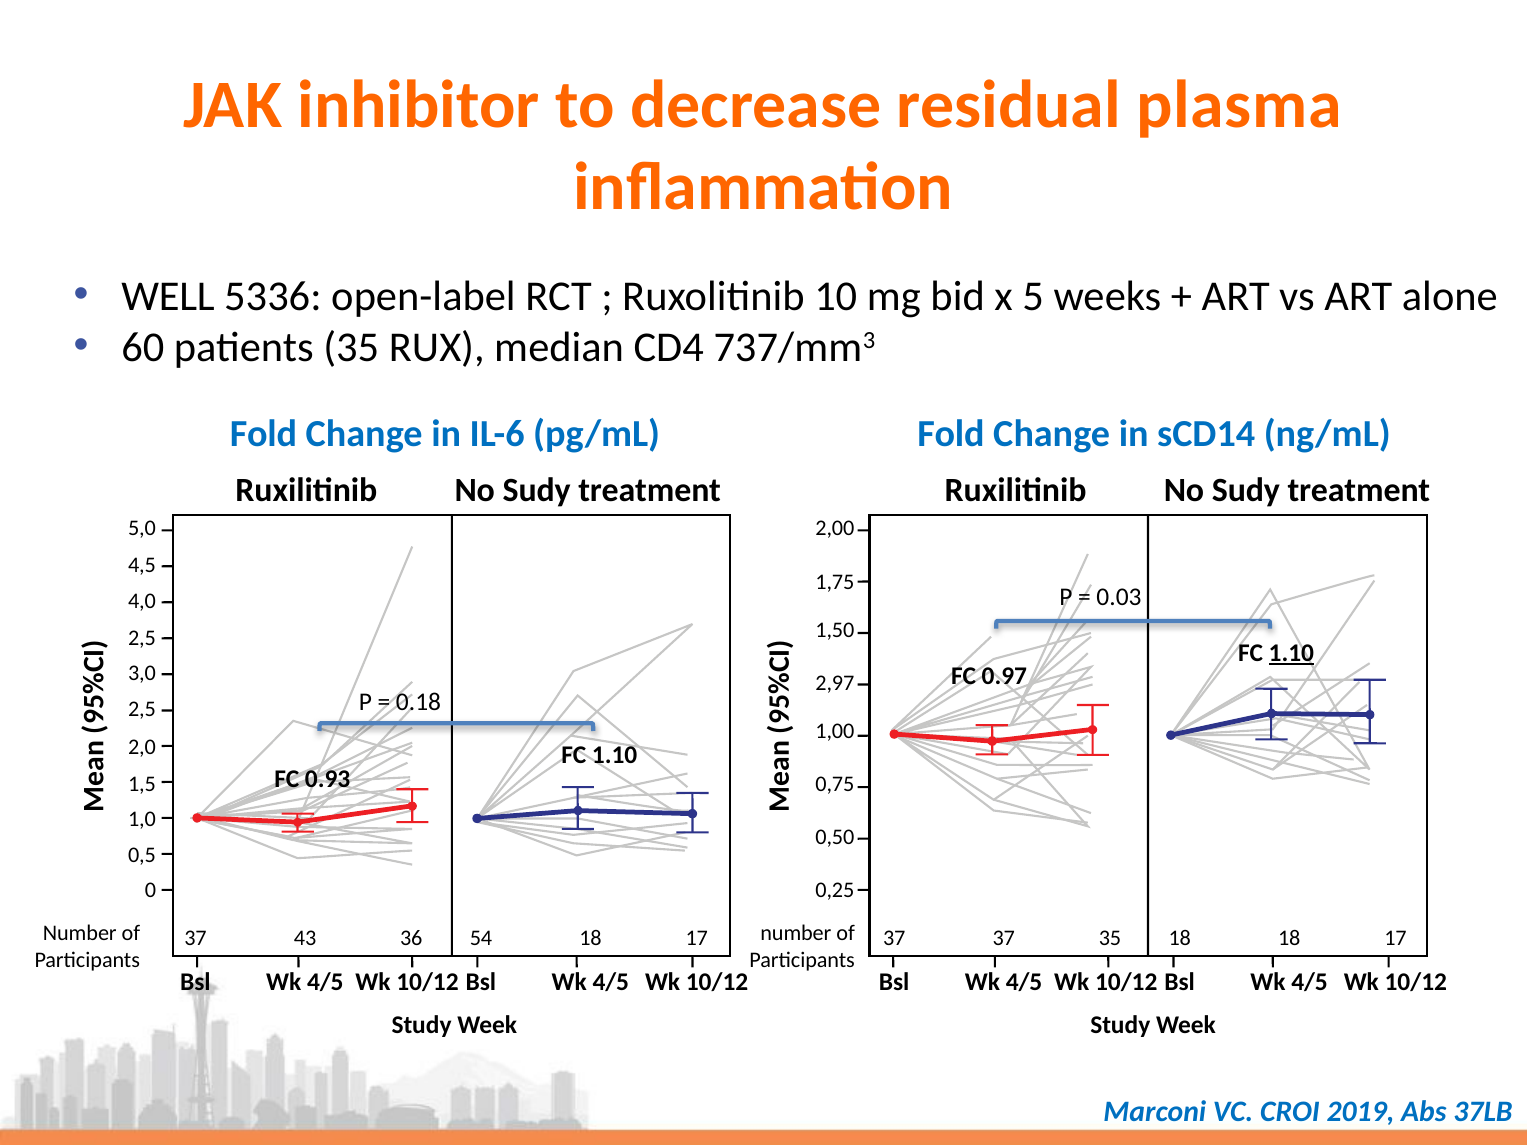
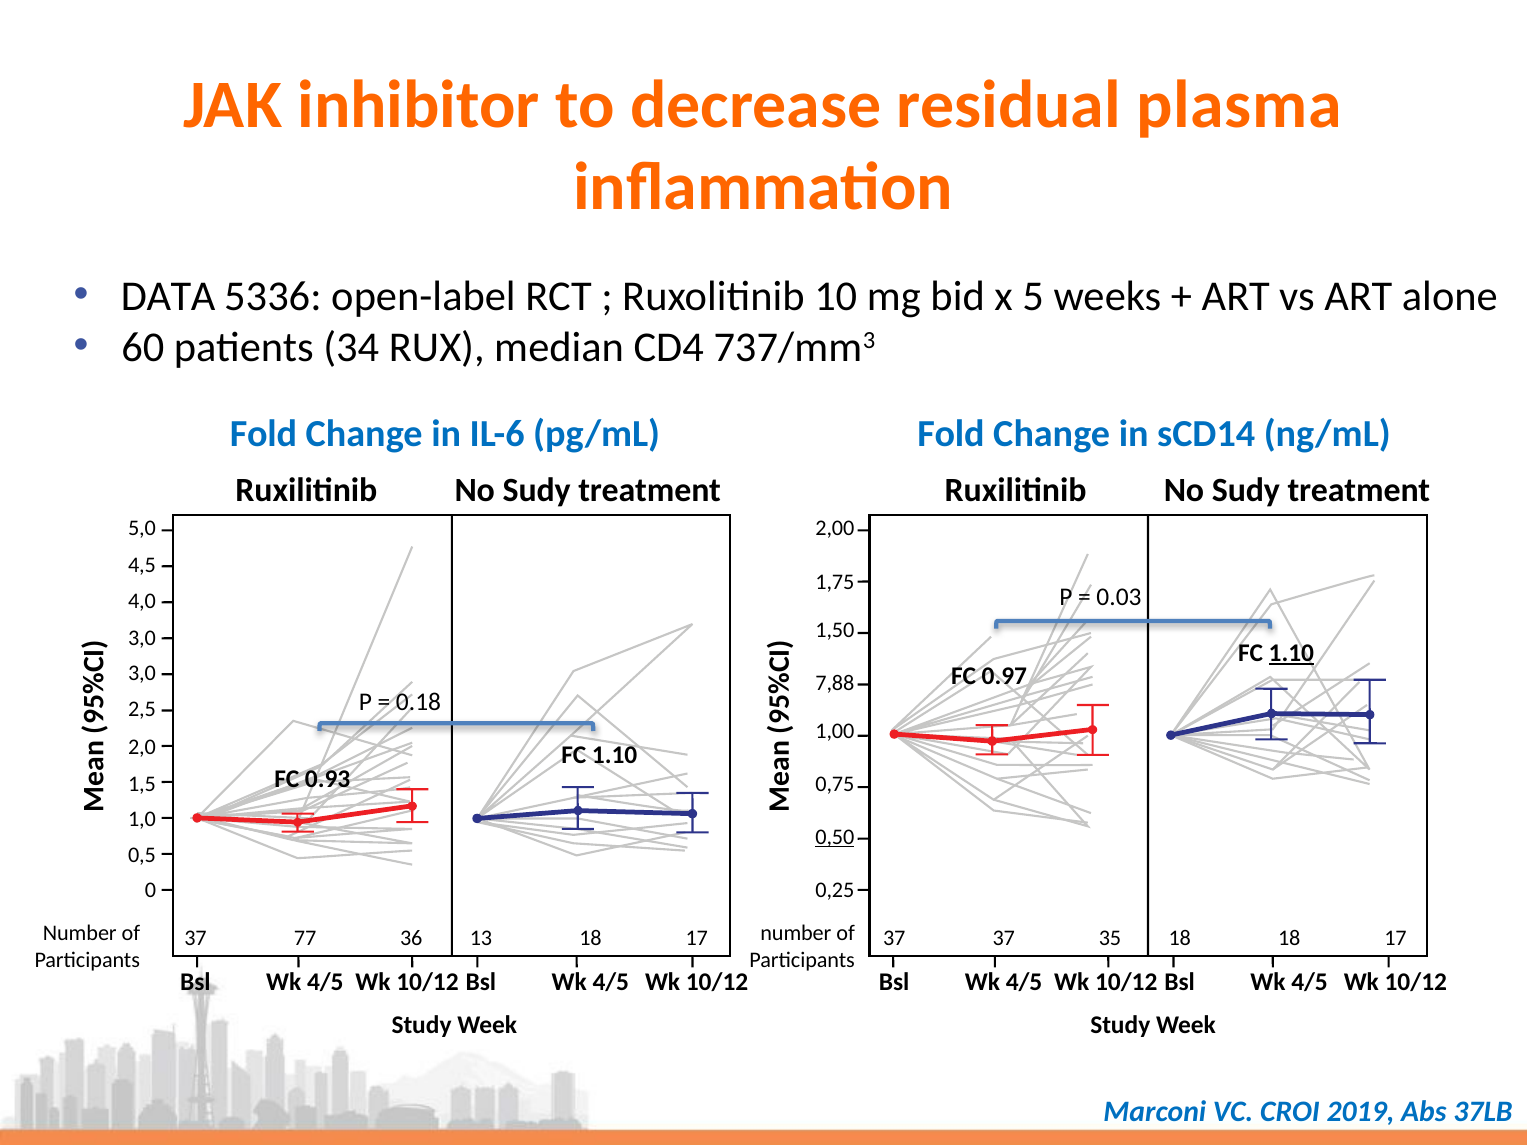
WELL: WELL -> DATA (168, 296)
patients 35: 35 -> 34 (351, 347)
2,5: 2,5 -> 3,0 (142, 638)
2,97: 2,97 -> 7,88 (835, 683)
0,50 underline: none -> present (835, 837)
43: 43 -> 77 (305, 938)
54: 54 -> 13 (481, 938)
